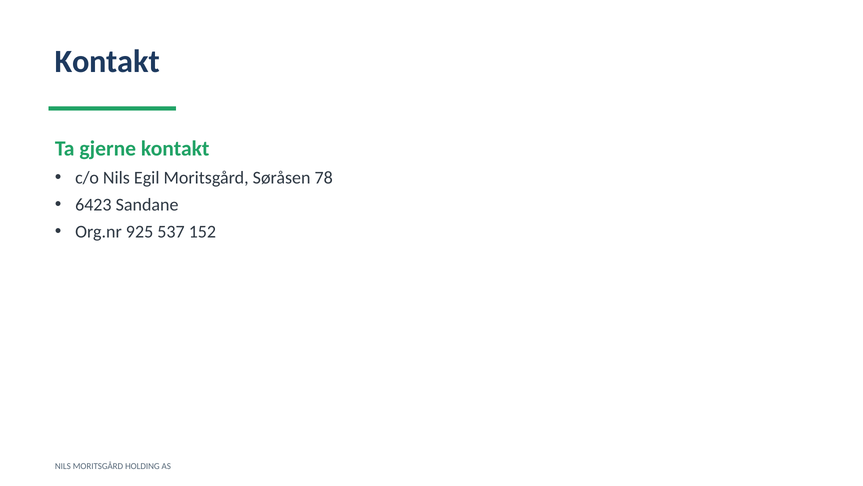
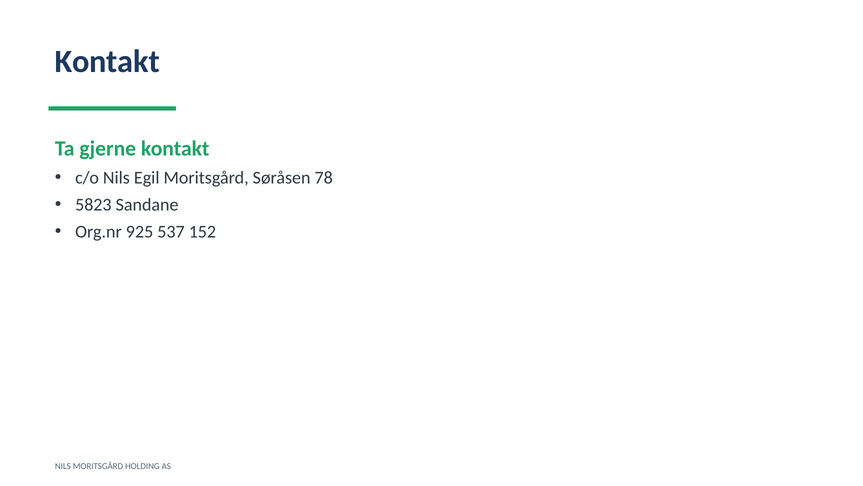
6423: 6423 -> 5823 (93, 204)
